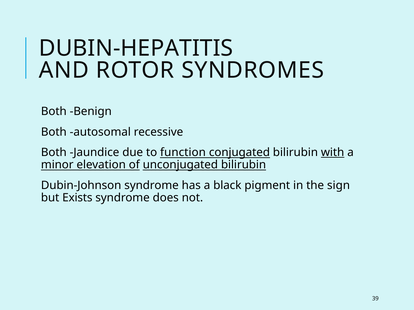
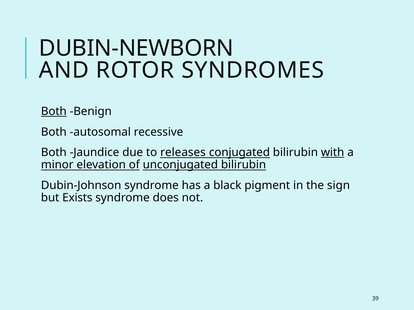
DUBIN-HEPATITIS: DUBIN-HEPATITIS -> DUBIN-NEWBORN (136, 48)
Both underline: none -> present (54, 112)
function: function -> releases (183, 153)
